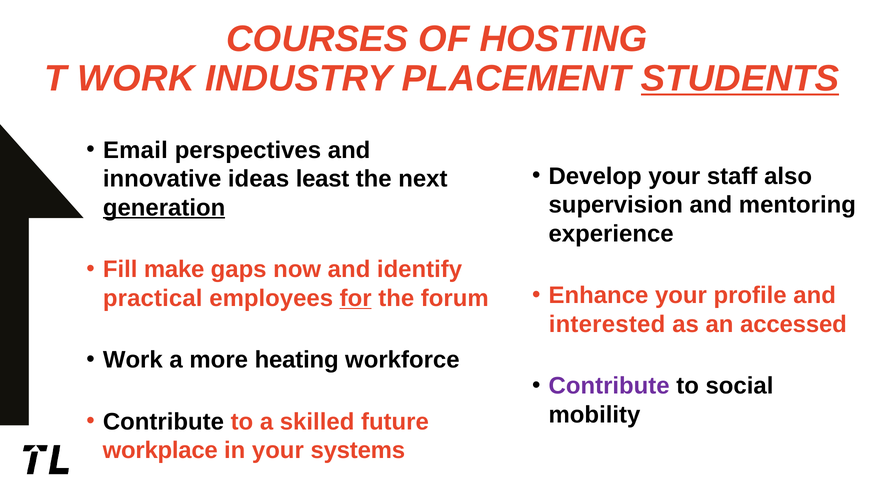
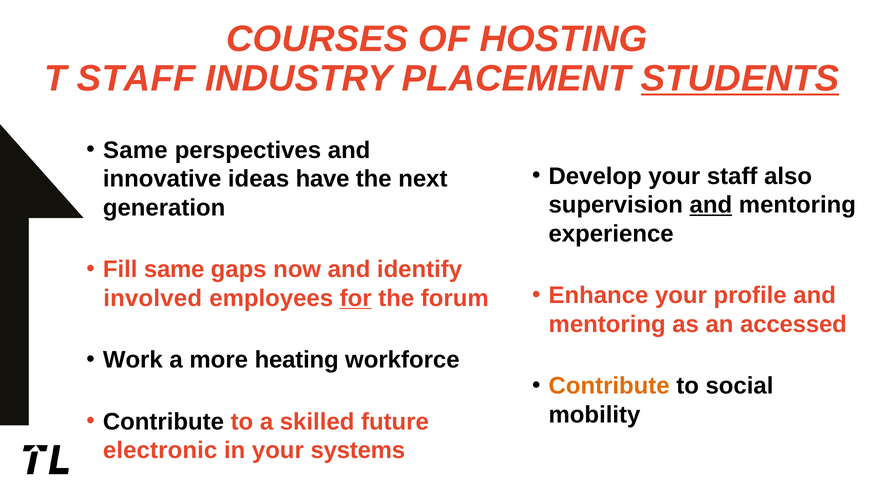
T WORK: WORK -> STAFF (136, 79)
Email: Email -> Same (135, 150)
least: least -> have (323, 179)
and underline: none -> present (711, 205)
generation underline: present -> none (164, 208)
Fill make: make -> same (174, 270)
practical: practical -> involved (153, 298)
interested: interested -> mentoring (607, 324)
Contribute colour: purple -> orange (609, 386)
workplace: workplace -> electronic (160, 451)
